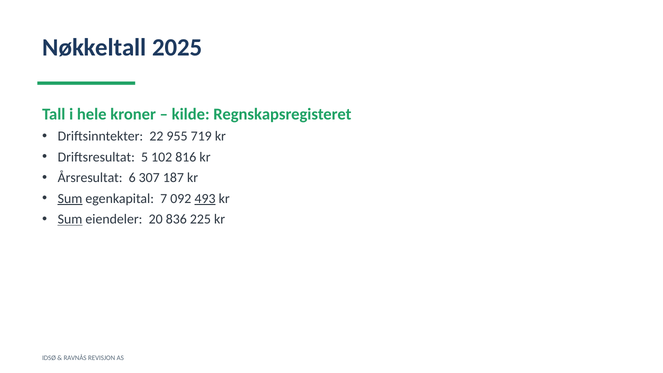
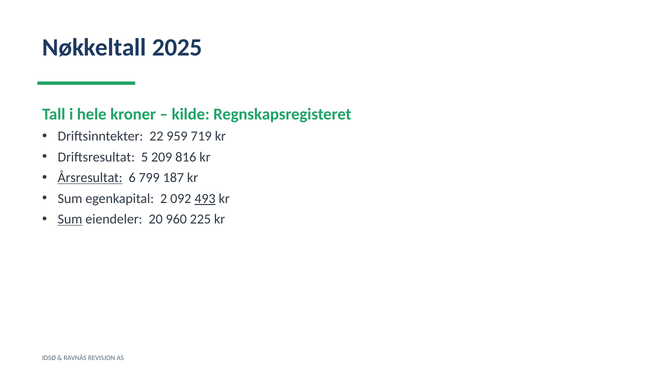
955: 955 -> 959 (177, 136)
102: 102 -> 209 (162, 157)
Årsresultat underline: none -> present (90, 178)
307: 307 -> 799 (149, 178)
Sum underline: present -> none (70, 199)
7: 7 -> 2 (164, 199)
836: 836 -> 960 (176, 219)
